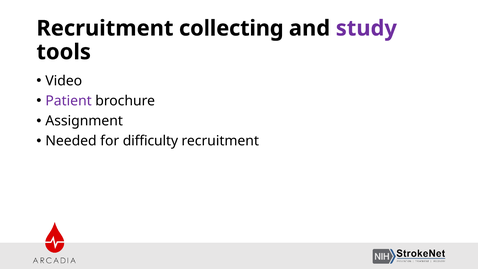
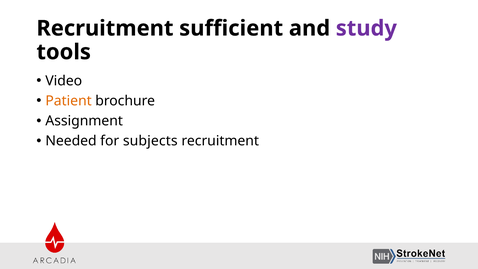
collecting: collecting -> sufficient (231, 28)
Patient colour: purple -> orange (69, 101)
difficulty: difficulty -> subjects (150, 141)
